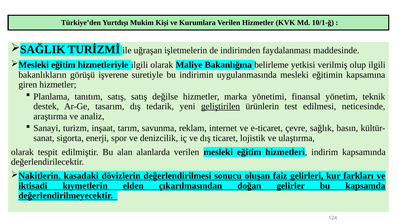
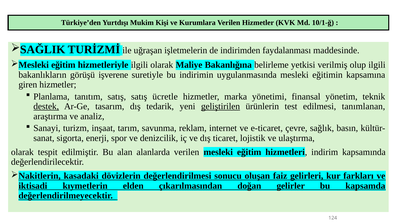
değilse: değilse -> ücretle (165, 97)
destek underline: none -> present (46, 106)
neticesinde: neticesinde -> tanımlanan (364, 106)
